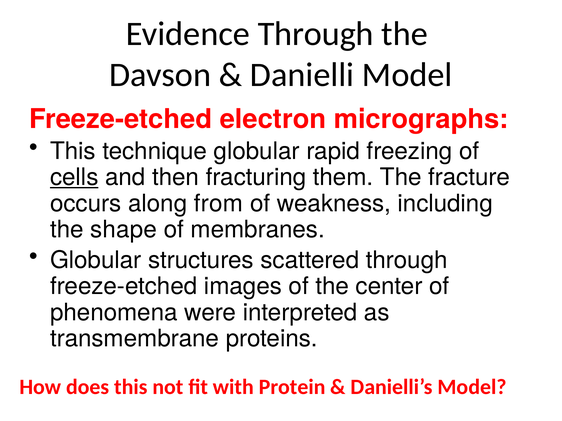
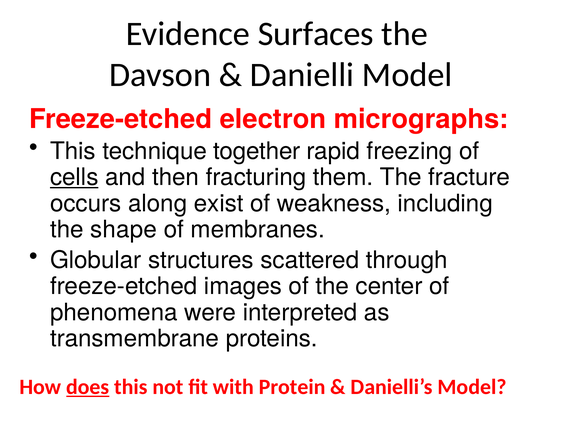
Evidence Through: Through -> Surfaces (316, 34)
technique globular: globular -> together (257, 151)
from: from -> exist (219, 204)
does underline: none -> present (88, 387)
